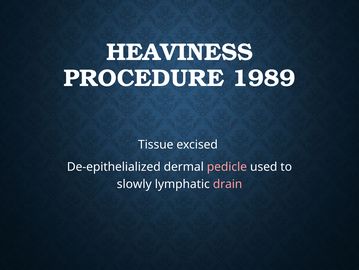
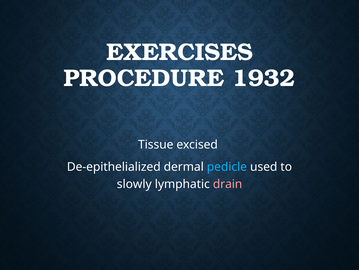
HEAVINESS: HEAVINESS -> EXERCISES (180, 52)
1989: 1989 -> 1932 (264, 78)
pedicle colour: pink -> light blue (227, 167)
